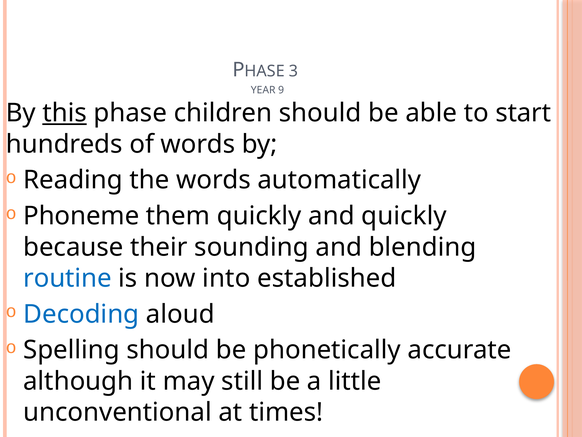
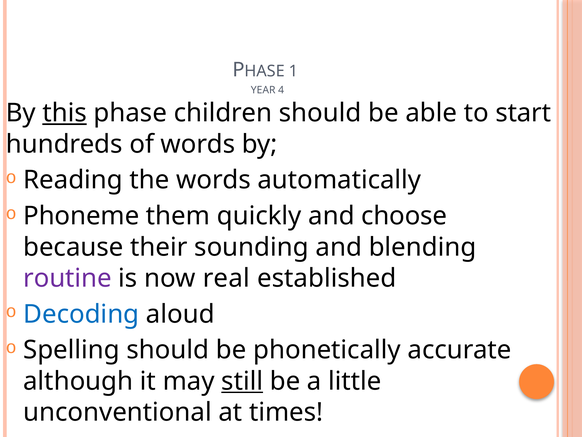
3: 3 -> 1 (294, 71)
9: 9 -> 4 (281, 90)
and quickly: quickly -> choose (404, 216)
routine colour: blue -> purple (67, 278)
into: into -> real (226, 278)
still underline: none -> present (242, 381)
